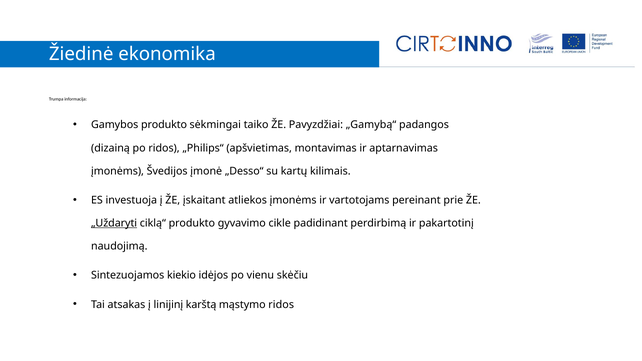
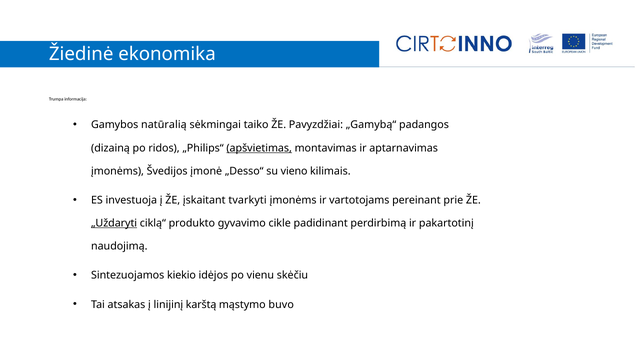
Gamybos produkto: produkto -> natūralią (164, 125)
apšvietimas underline: none -> present (259, 148)
kartų: kartų -> vieno (294, 171)
atliekos: atliekos -> tvarkyti (248, 200)
mąstymo ridos: ridos -> buvo (281, 305)
